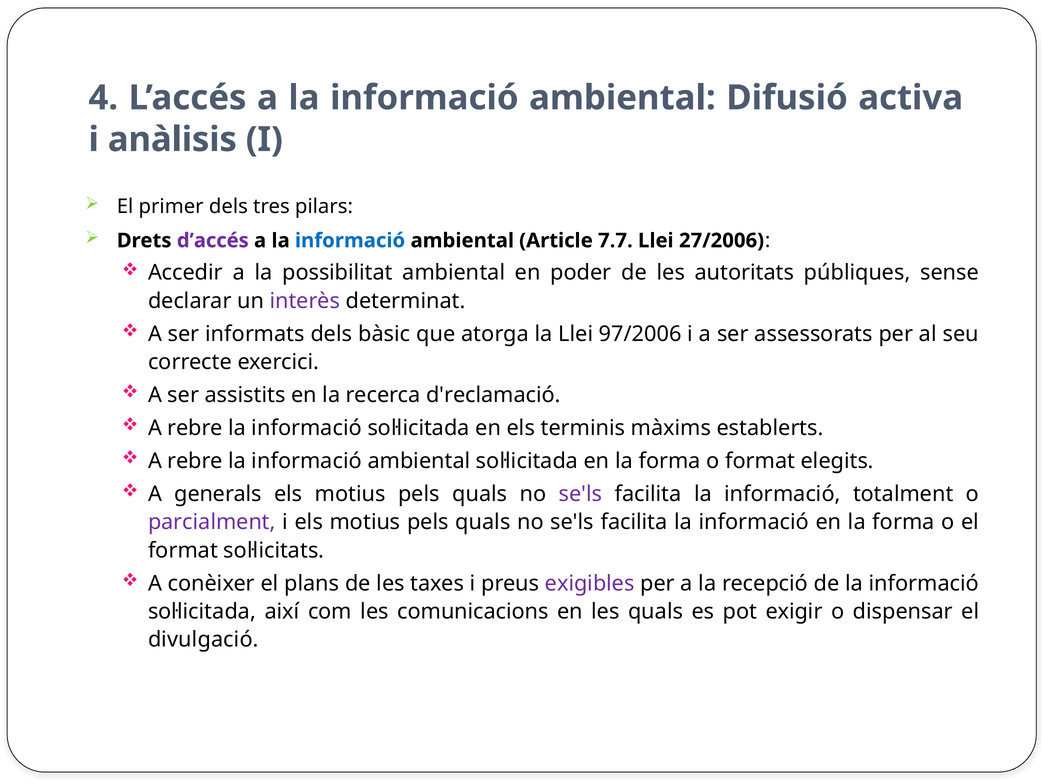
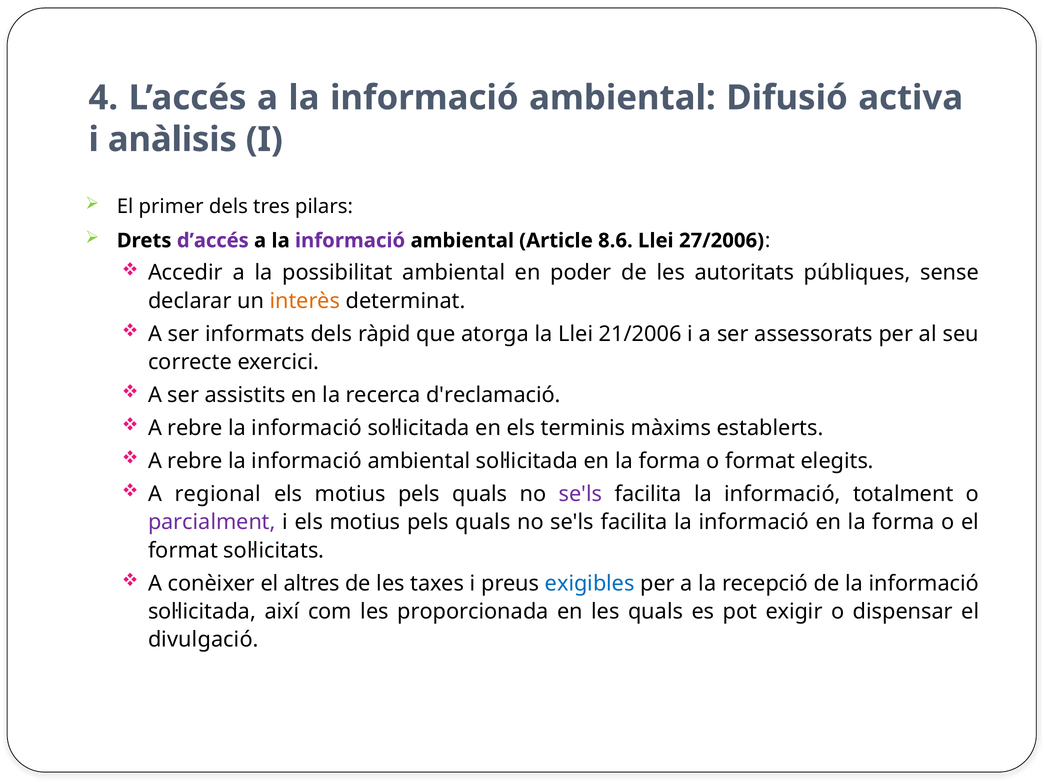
informació colour: blue -> purple (350, 241)
7.7: 7.7 -> 8.6 (615, 241)
interès colour: purple -> orange (305, 301)
bàsic: bàsic -> ràpid (384, 334)
97/2006: 97/2006 -> 21/2006 (640, 334)
generals: generals -> regional (218, 494)
plans: plans -> altres (312, 583)
exigibles colour: purple -> blue (590, 583)
comunicacions: comunicacions -> proporcionada (473, 612)
